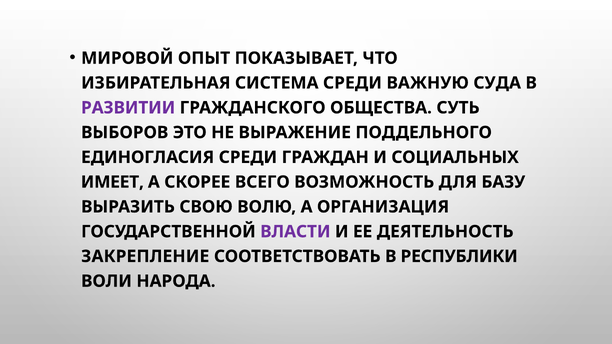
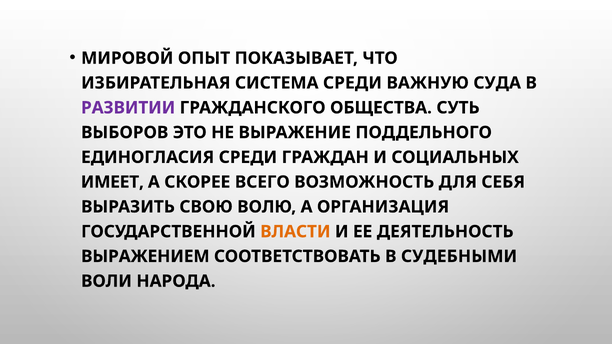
БАЗУ: БАЗУ -> СЕБЯ (503, 182)
ВЛАСТИ colour: purple -> orange (295, 232)
ЗАКРЕПЛЕНИЕ: ЗАКРЕПЛЕНИЕ -> ВЫРАЖЕНИЕМ (145, 257)
РЕСПУБЛИКИ: РЕСПУБЛИКИ -> СУДЕБНЫМИ (459, 257)
